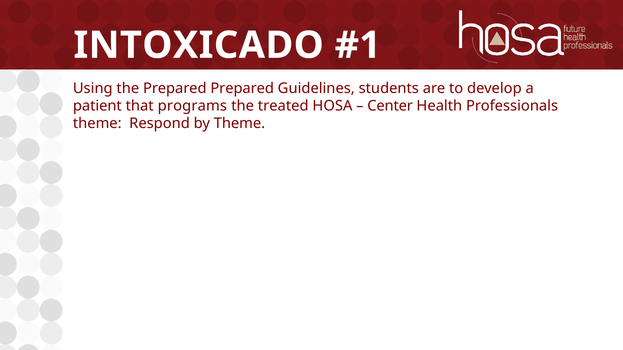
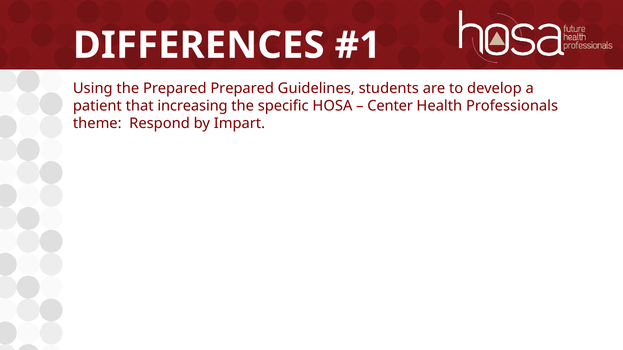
INTOXICADO: INTOXICADO -> DIFFERENCES (199, 45)
programs: programs -> increasing (193, 106)
treated: treated -> specific (283, 106)
by Theme: Theme -> Impart (239, 124)
